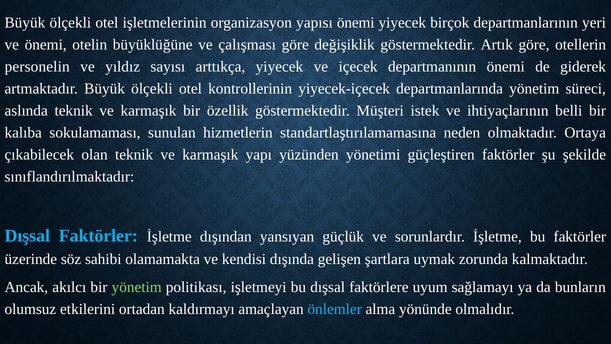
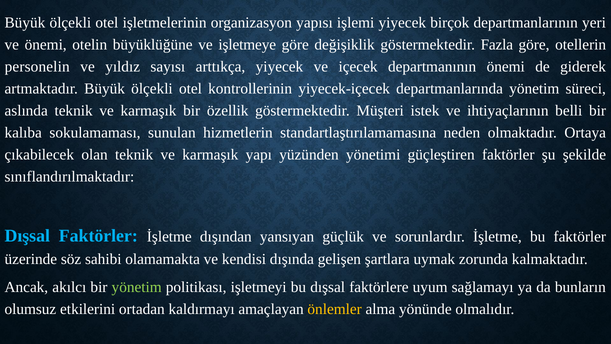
yapısı önemi: önemi -> işlemi (356, 22)
çalışması: çalışması -> işletmeye (247, 44)
Artık: Artık -> Fazla (497, 44)
önlemler colour: light blue -> yellow (335, 309)
